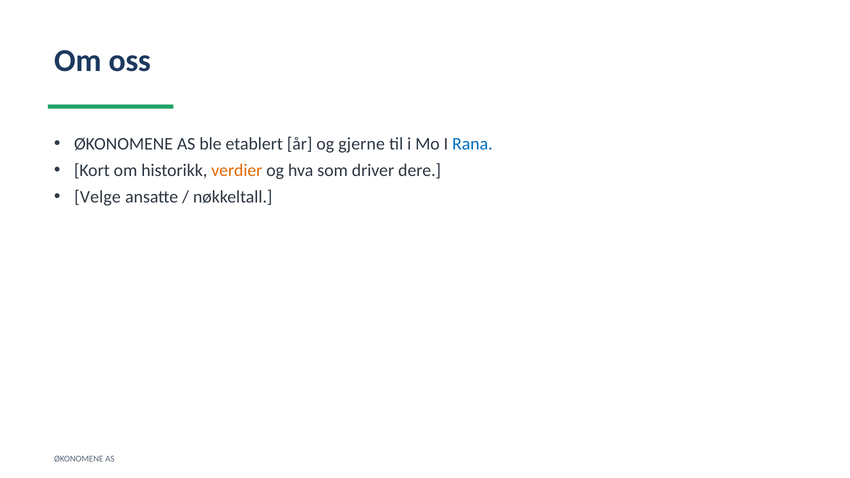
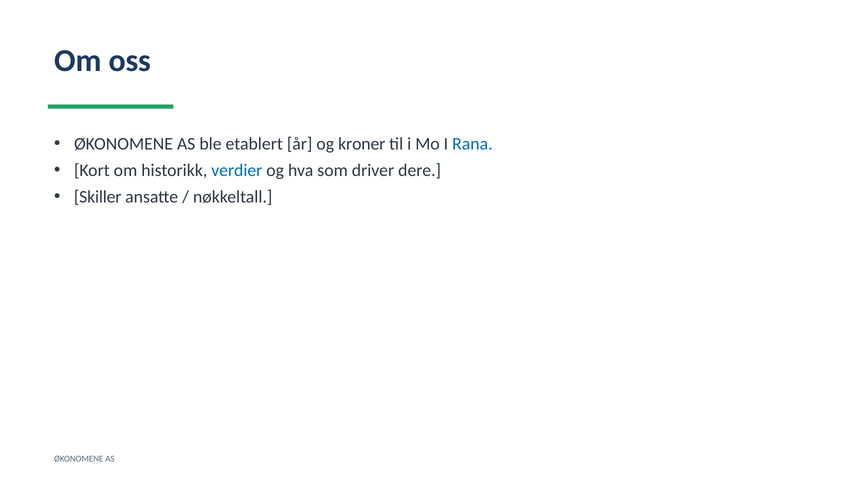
gjerne: gjerne -> kroner (362, 144)
verdier colour: orange -> blue (237, 171)
Velge: Velge -> Skiller (98, 197)
